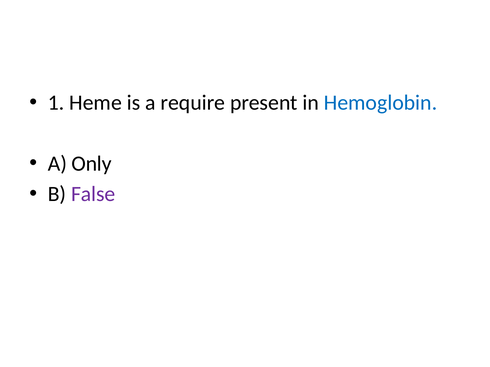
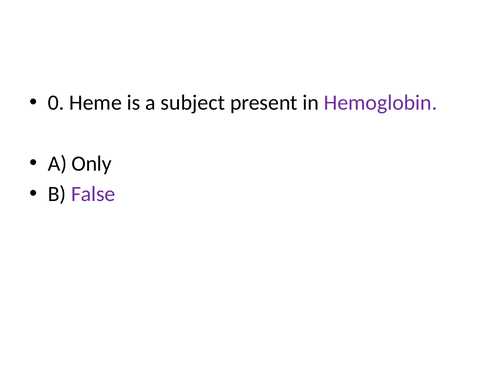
1: 1 -> 0 (56, 103)
require: require -> subject (193, 103)
Hemoglobin colour: blue -> purple (381, 103)
